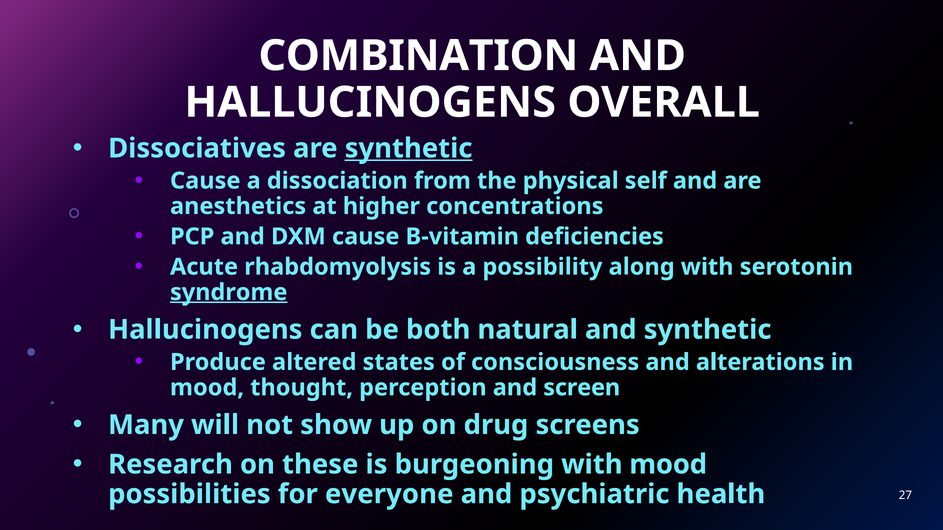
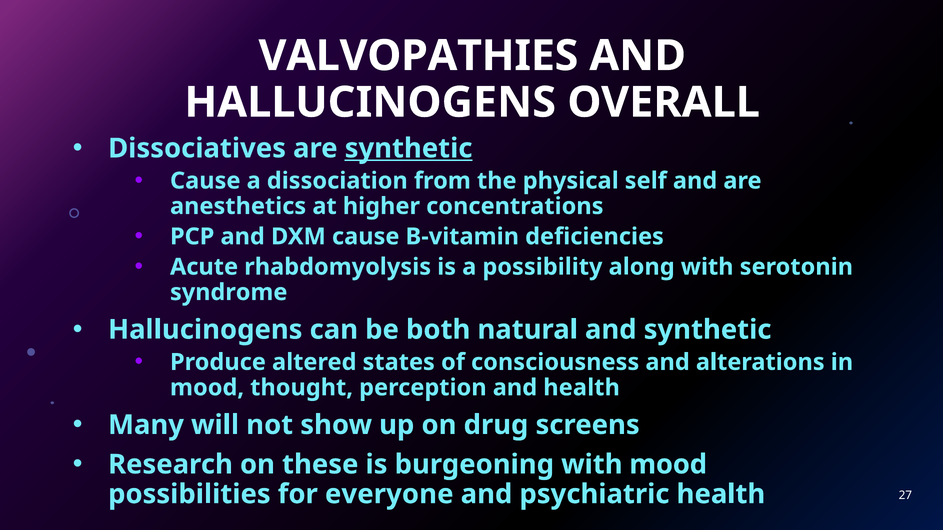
COMBINATION: COMBINATION -> VALVOPATHIES (418, 56)
syndrome underline: present -> none (229, 293)
and screen: screen -> health (582, 388)
